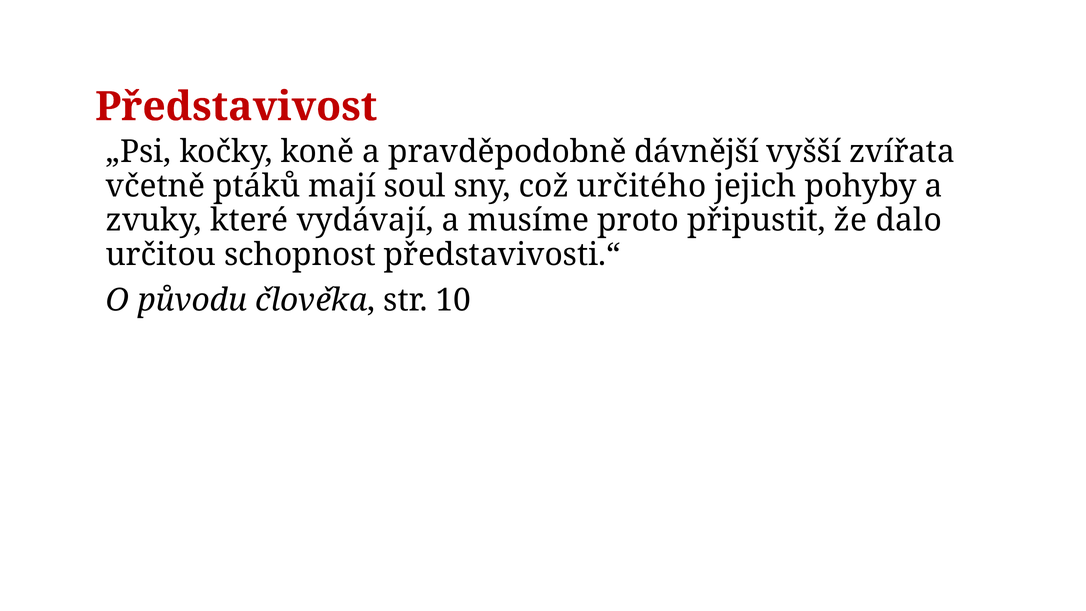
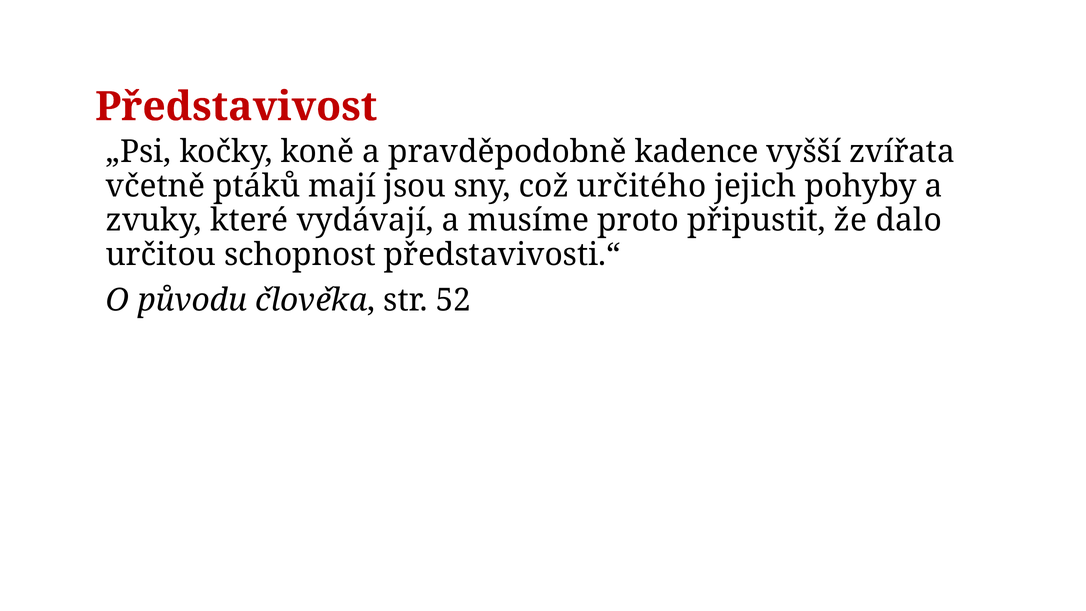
dávnější: dávnější -> kadence (697, 152)
soul: soul -> jsou (415, 186)
10: 10 -> 52 (453, 300)
